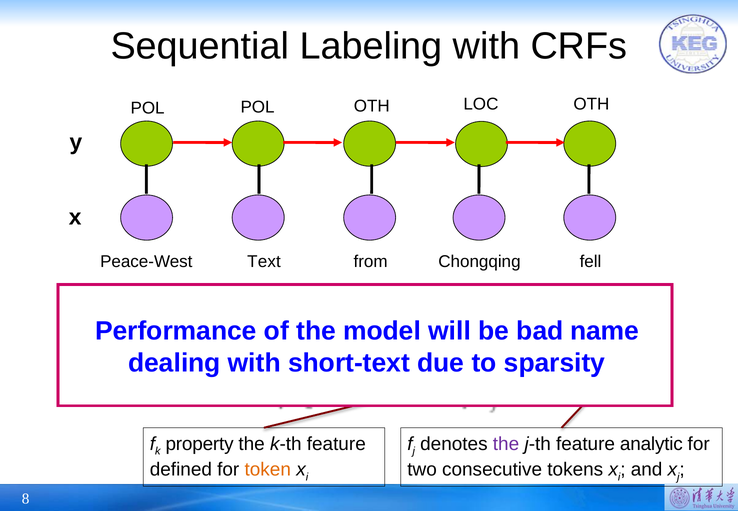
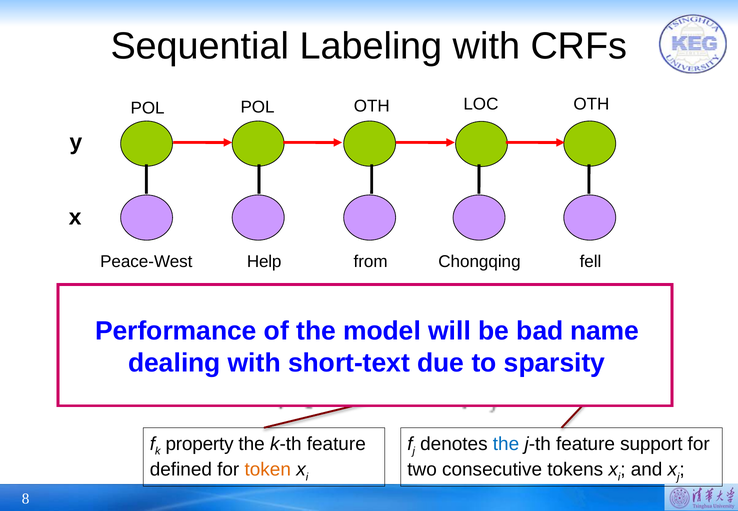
Text: Text -> Help (264, 262)
the colour: purple -> blue (506, 444)
analytic: analytic -> support (651, 444)
